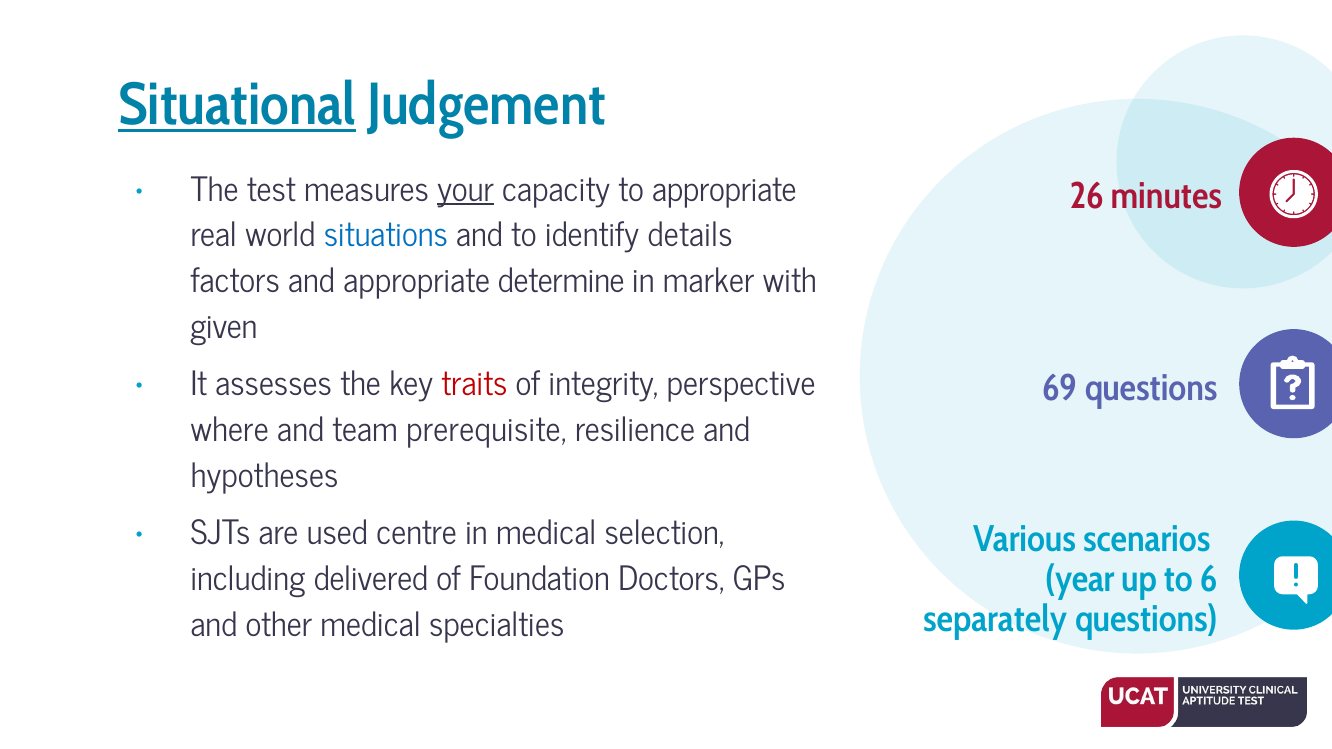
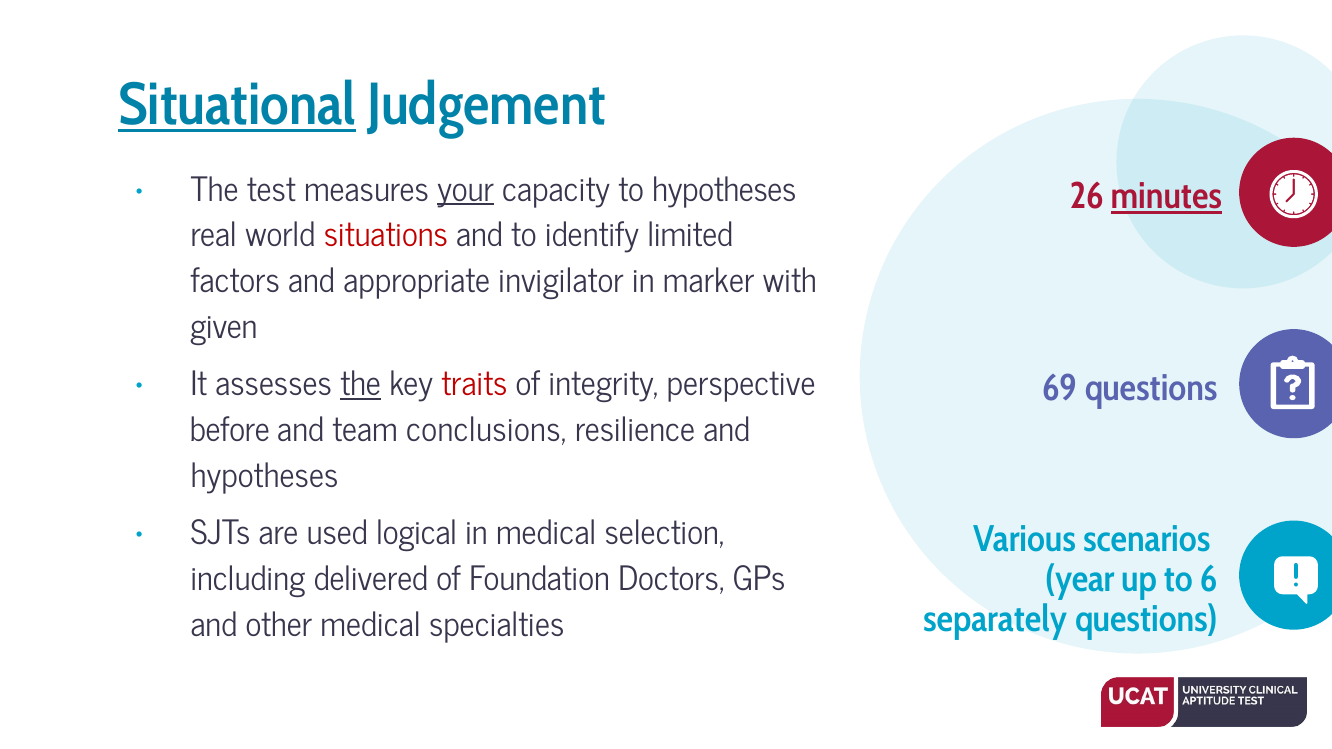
to appropriate: appropriate -> hypotheses (724, 190)
minutes underline: none -> present (1166, 197)
situations colour: blue -> red (386, 236)
details: details -> limited (690, 236)
determine: determine -> invigilator (561, 282)
the underline: none -> present (361, 385)
where: where -> before (230, 431)
prerequisite: prerequisite -> conclusions (486, 431)
centre: centre -> logical (417, 534)
